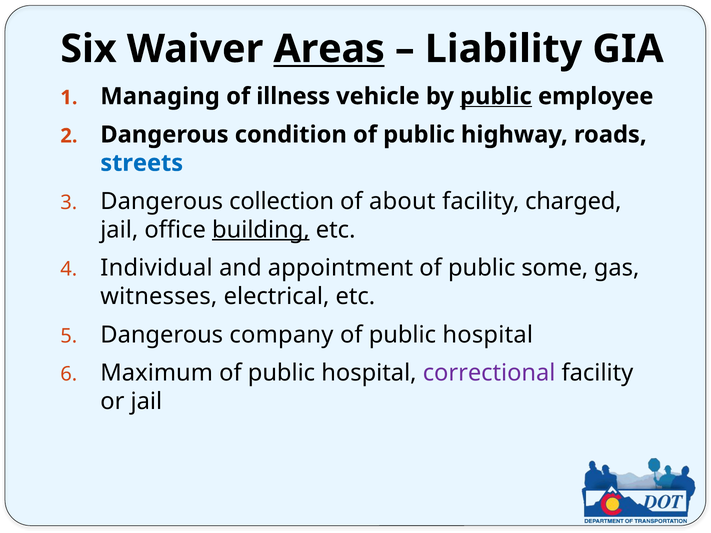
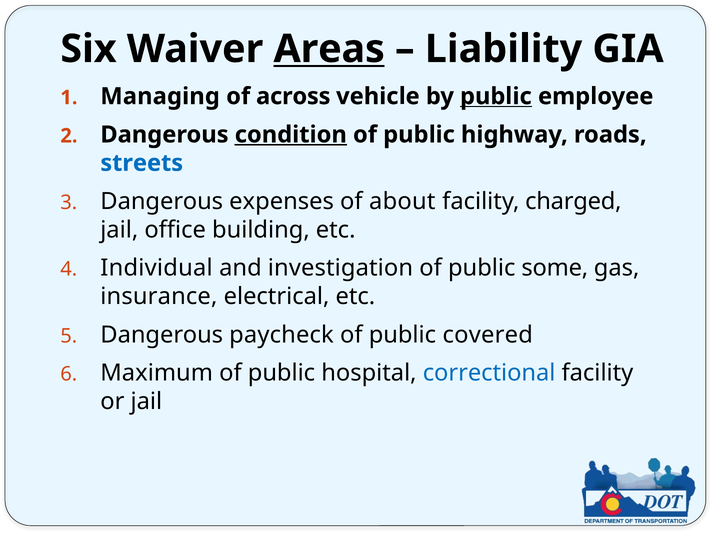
illness: illness -> across (293, 96)
condition underline: none -> present (291, 135)
collection: collection -> expenses (282, 201)
building underline: present -> none (261, 230)
appointment: appointment -> investigation (340, 268)
witnesses: witnesses -> insurance (159, 297)
company: company -> paycheck (281, 335)
hospital: hospital -> covered (488, 335)
correctional colour: purple -> blue (489, 373)
